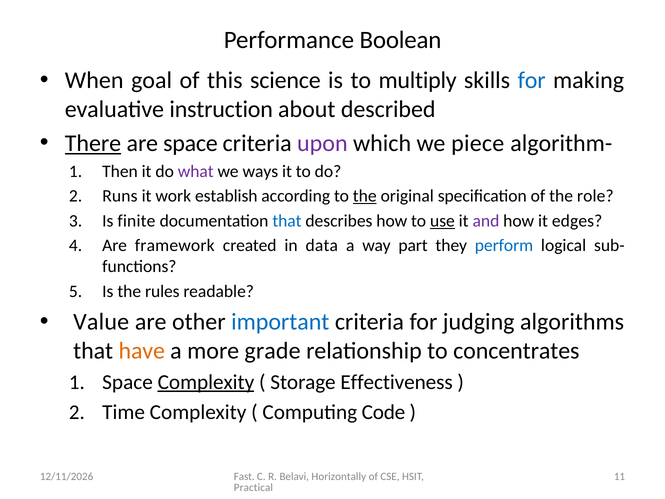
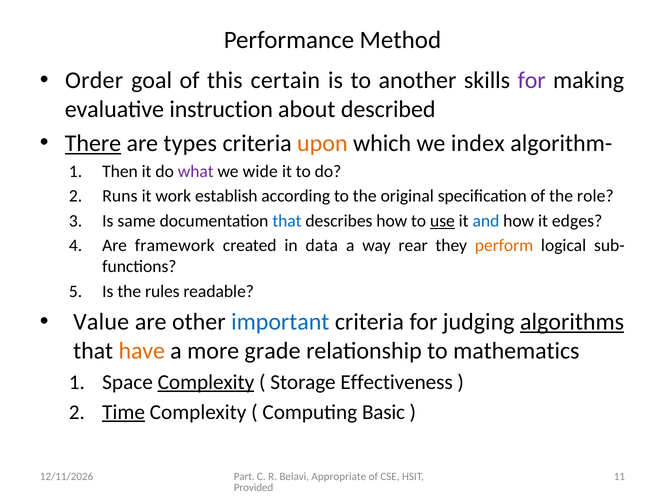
Boolean: Boolean -> Method (400, 40)
When: When -> Order (94, 80)
science: science -> certain (285, 80)
multiply: multiply -> another (417, 80)
for colour: blue -> purple (532, 80)
are space: space -> types (190, 143)
upon colour: purple -> orange (322, 143)
piece: piece -> index (478, 143)
ways: ways -> wide (260, 171)
the underline: present -> none (365, 196)
finite: finite -> same (136, 221)
and colour: purple -> blue (486, 221)
part: part -> rear (413, 246)
perform colour: blue -> orange (504, 246)
algorithms underline: none -> present (572, 322)
concentrates: concentrates -> mathematics (516, 351)
Time underline: none -> present (124, 412)
Code: Code -> Basic (383, 412)
Fast: Fast -> Part (244, 476)
Horizontally: Horizontally -> Appropriate (339, 476)
Practical: Practical -> Provided (254, 487)
